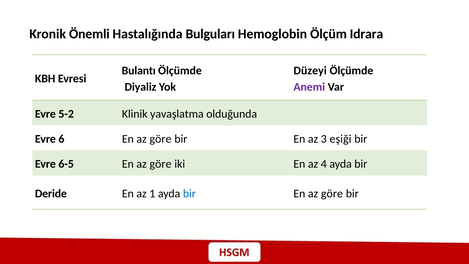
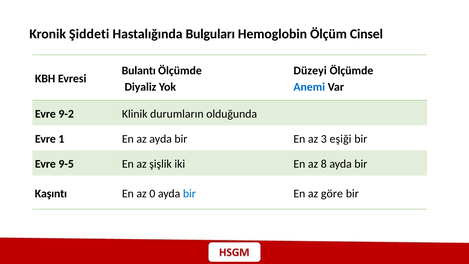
Önemli: Önemli -> Şiddeti (89, 34)
Idrara: Idrara -> Cinsel (366, 34)
Anemi colour: purple -> blue (309, 87)
5-2: 5-2 -> 9-2 (66, 114)
yavaşlatma: yavaşlatma -> durumların (177, 114)
6: 6 -> 1 (61, 139)
göre: göre -> ayda (161, 139)
6-5: 6-5 -> 9-5 (66, 164)
göre: göre -> şişlik (161, 164)
4: 4 -> 8 (324, 164)
Deride: Deride -> Kaşıntı (51, 193)
1: 1 -> 0 (152, 193)
